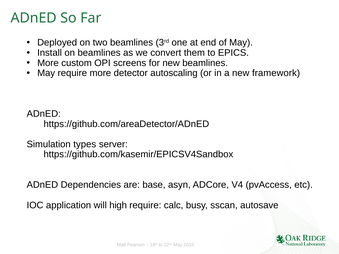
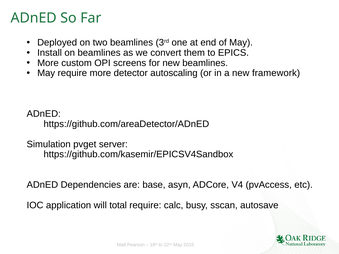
types: types -> pvget (85, 144)
high: high -> total (118, 205)
